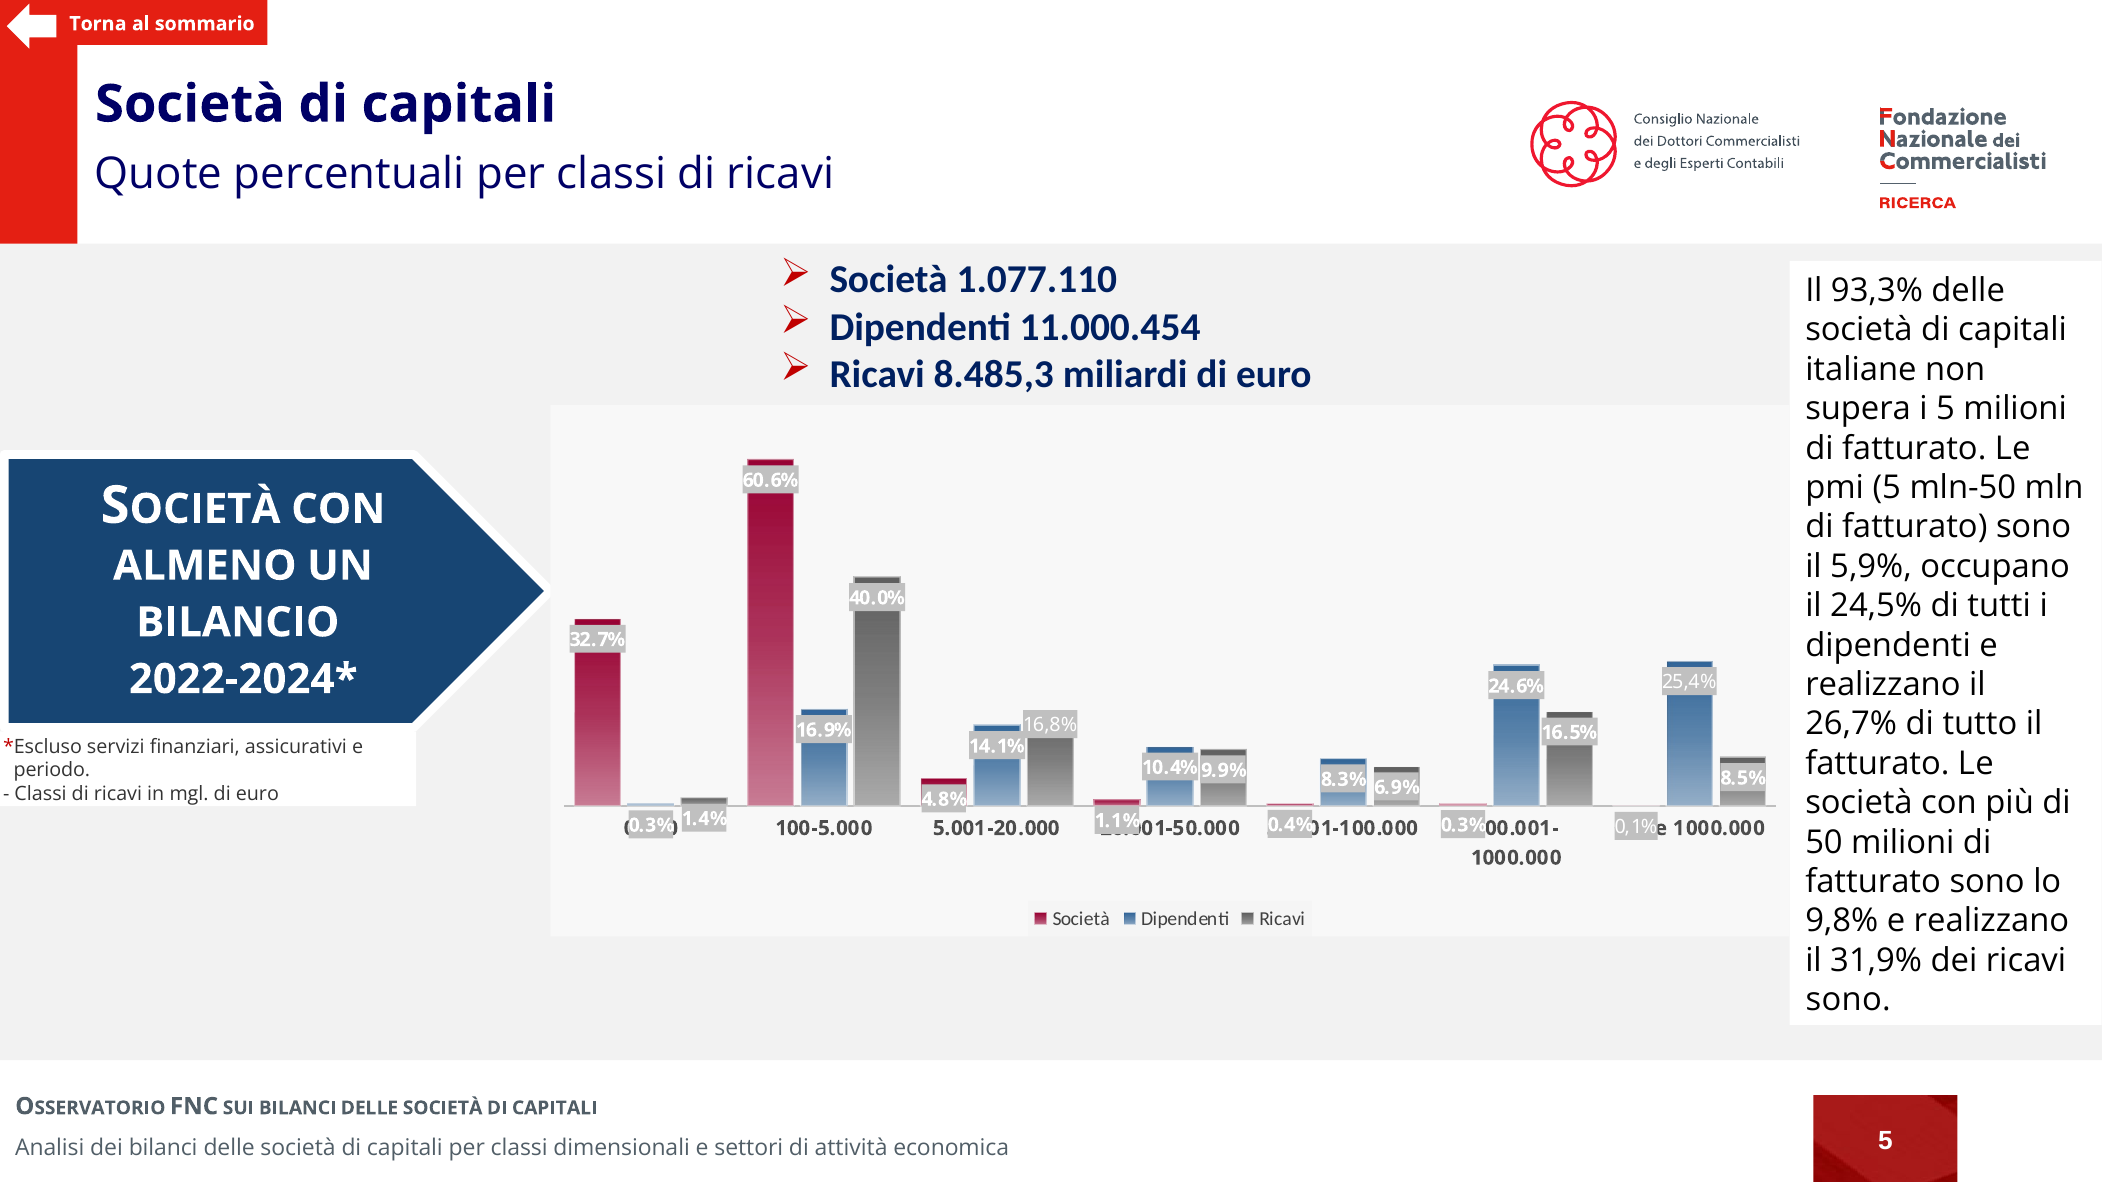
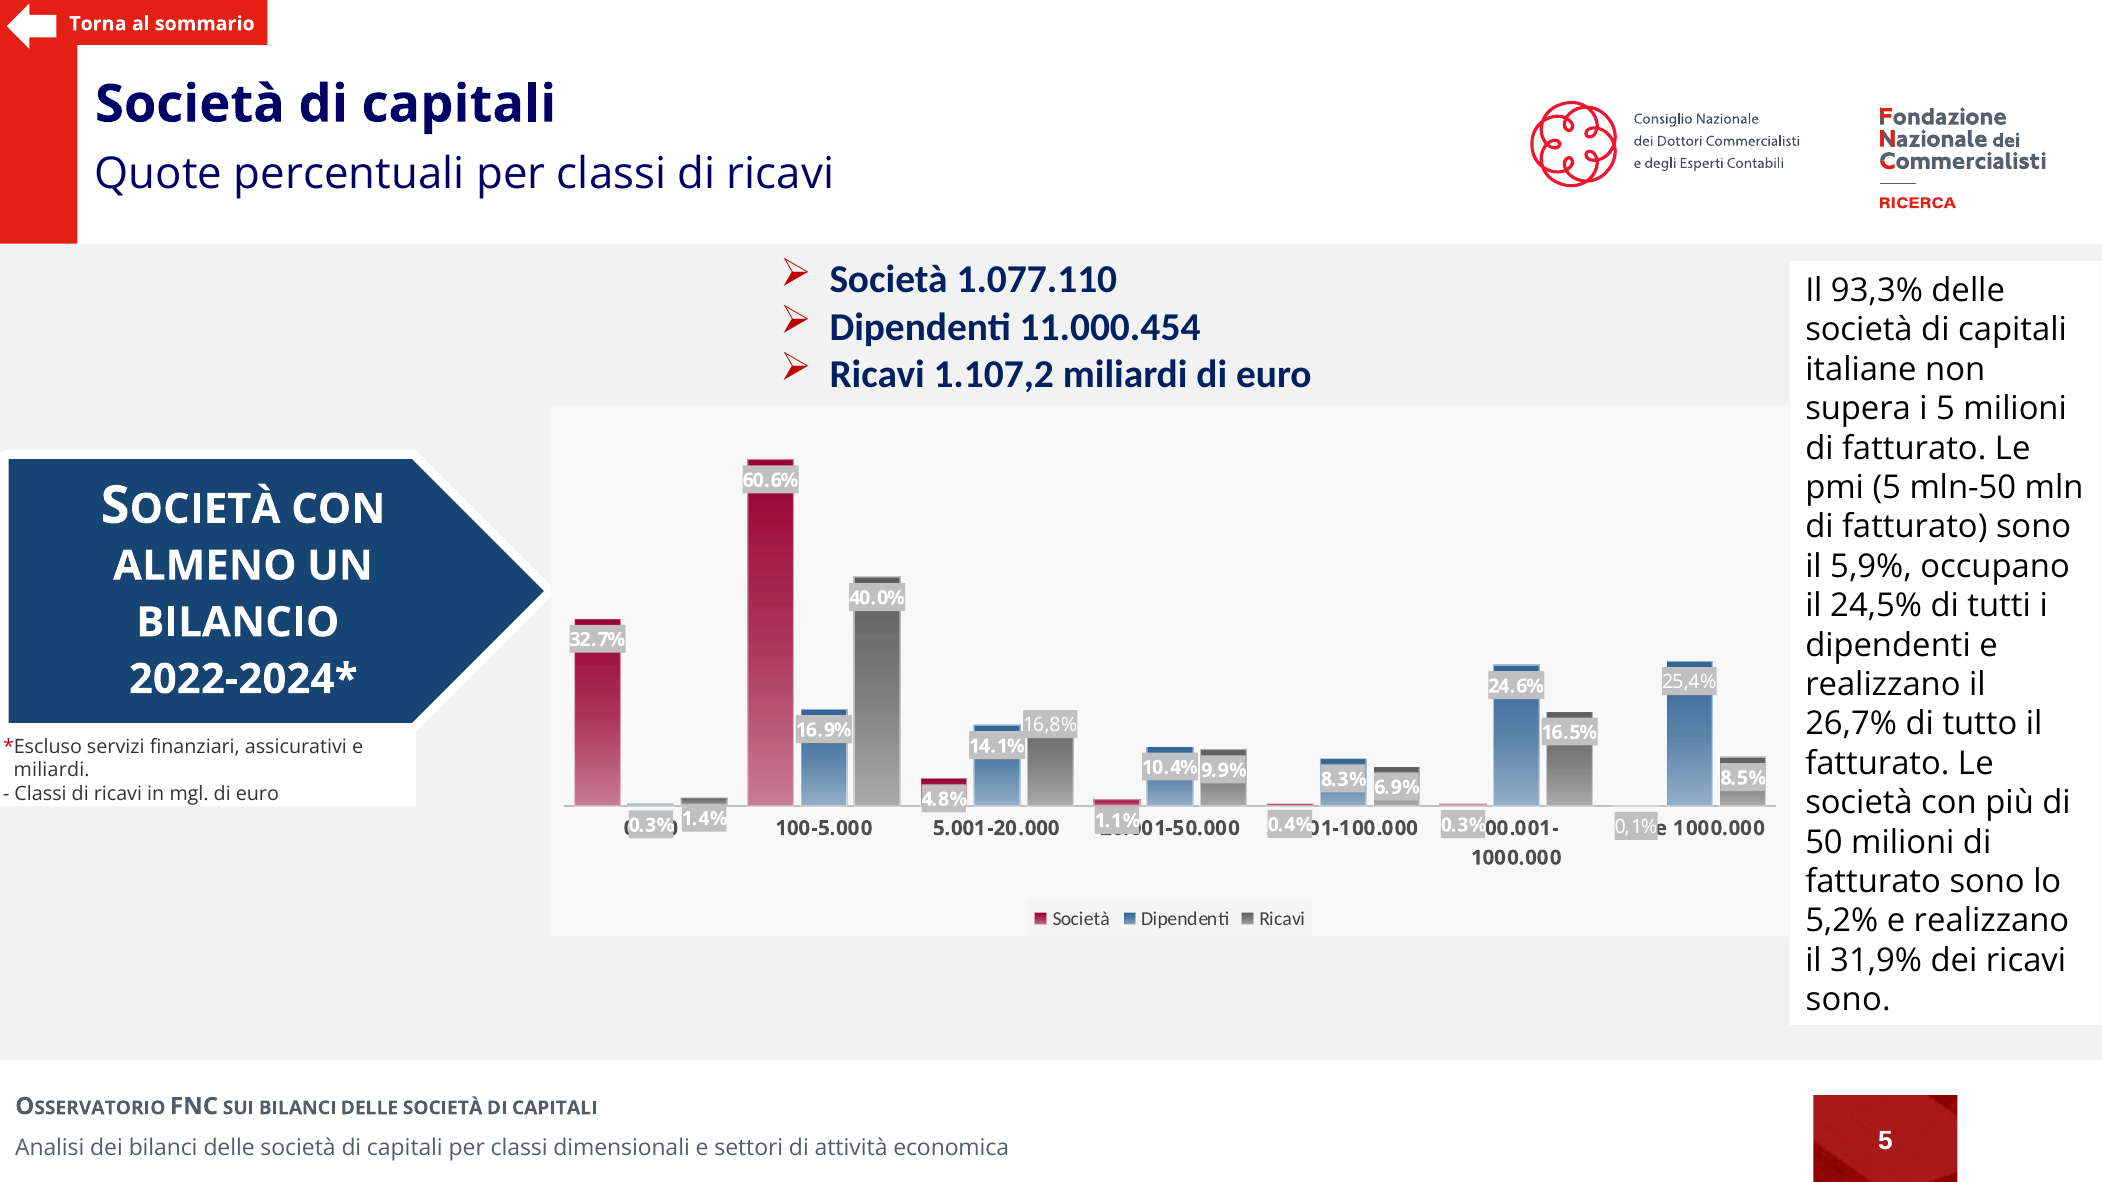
8.485,3: 8.485,3 -> 1.107,2 (994, 374)
periodo: periodo -> miliardi (52, 770)
9,8%: 9,8% -> 5,2% (1842, 921)
